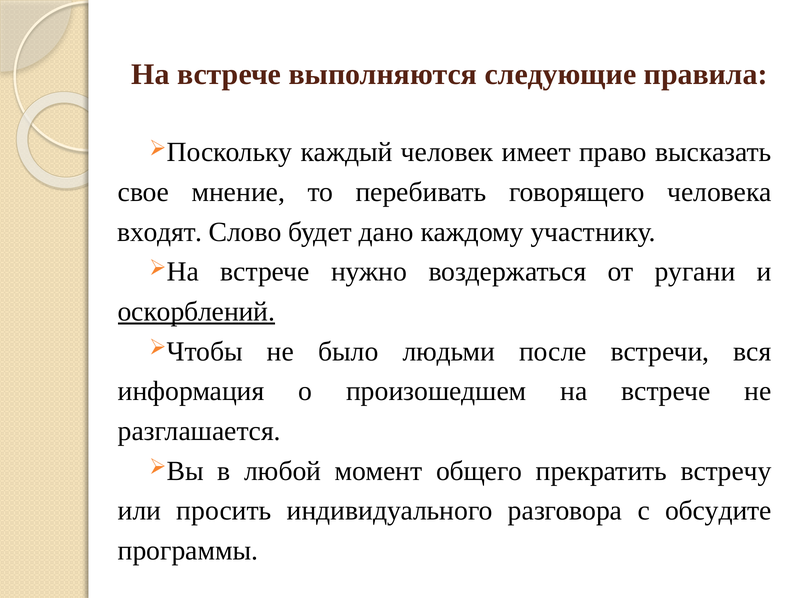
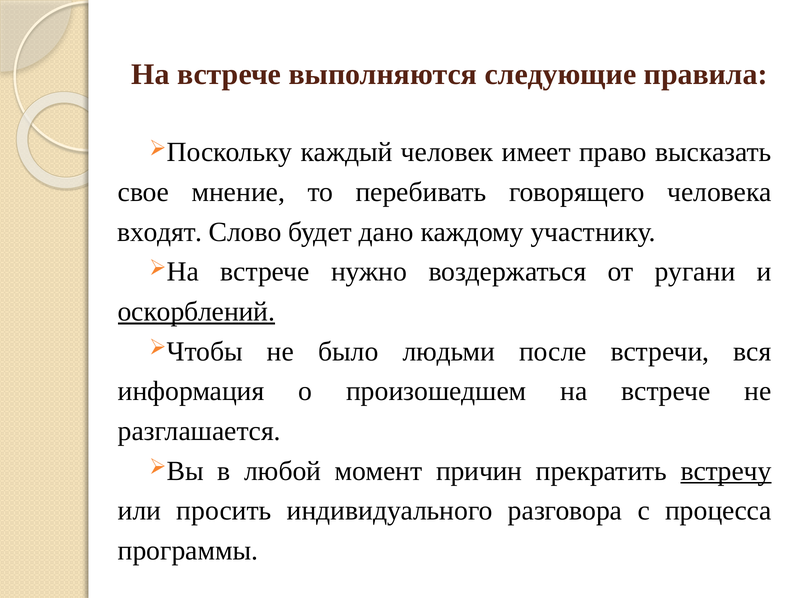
общего: общего -> причин (479, 471)
встречу underline: none -> present (726, 471)
обсудите: обсудите -> процесса (718, 511)
